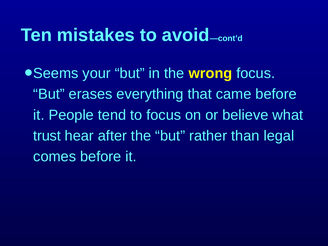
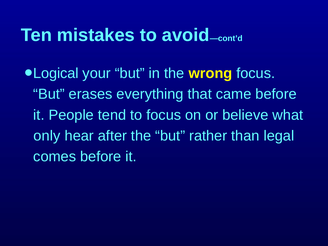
Seems: Seems -> Logical (56, 73)
trust: trust -> only (47, 136)
